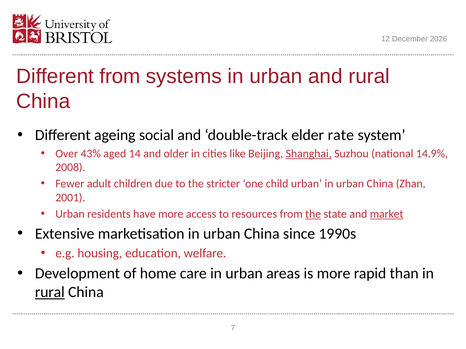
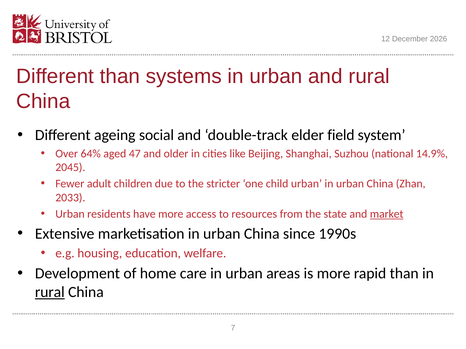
Different from: from -> than (120, 77)
rate: rate -> field (341, 135)
43%: 43% -> 64% (91, 154)
14: 14 -> 47 (135, 154)
Shanghai underline: present -> none (309, 154)
2008: 2008 -> 2045 (70, 168)
2001: 2001 -> 2033 (70, 198)
the underline: present -> none (313, 214)
